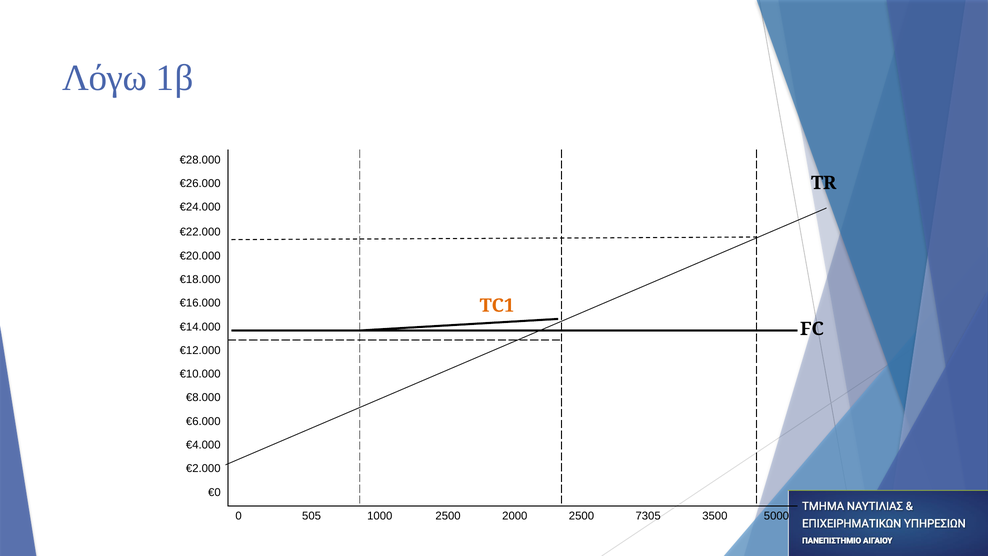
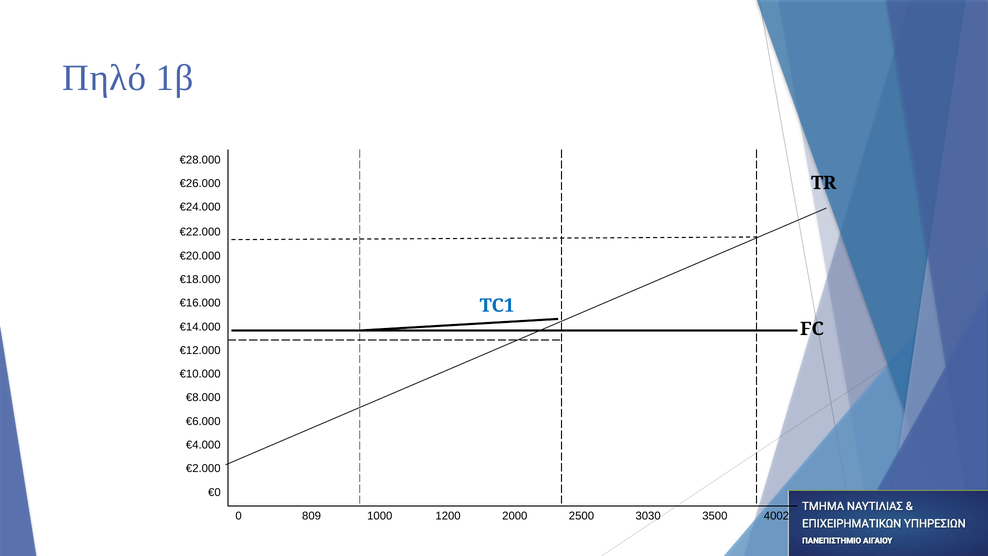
Λόγω: Λόγω -> Πηλό (104, 78)
TC1 colour: orange -> blue (497, 305)
505: 505 -> 809 (312, 516)
1000 2500: 2500 -> 1200 (448, 516)
7305: 7305 -> 3030 (648, 516)
5000: 5000 -> 4002 (776, 516)
